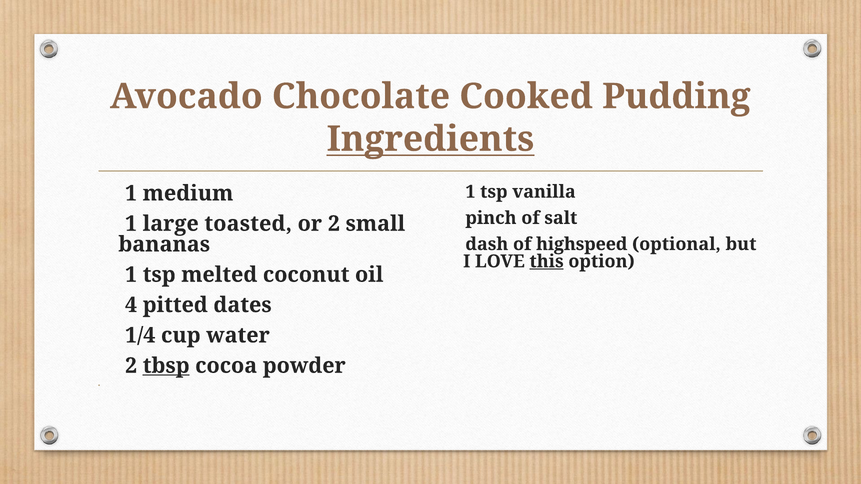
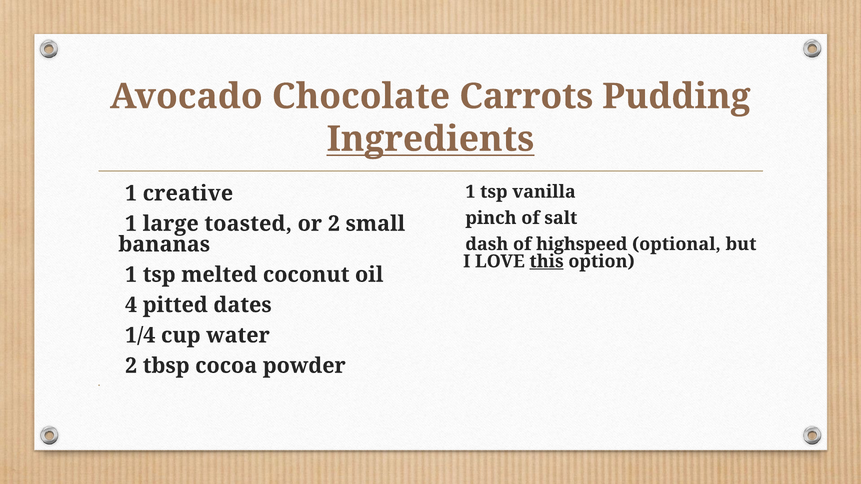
Cooked: Cooked -> Carrots (526, 97)
medium: medium -> creative (188, 193)
tbsp underline: present -> none (166, 366)
